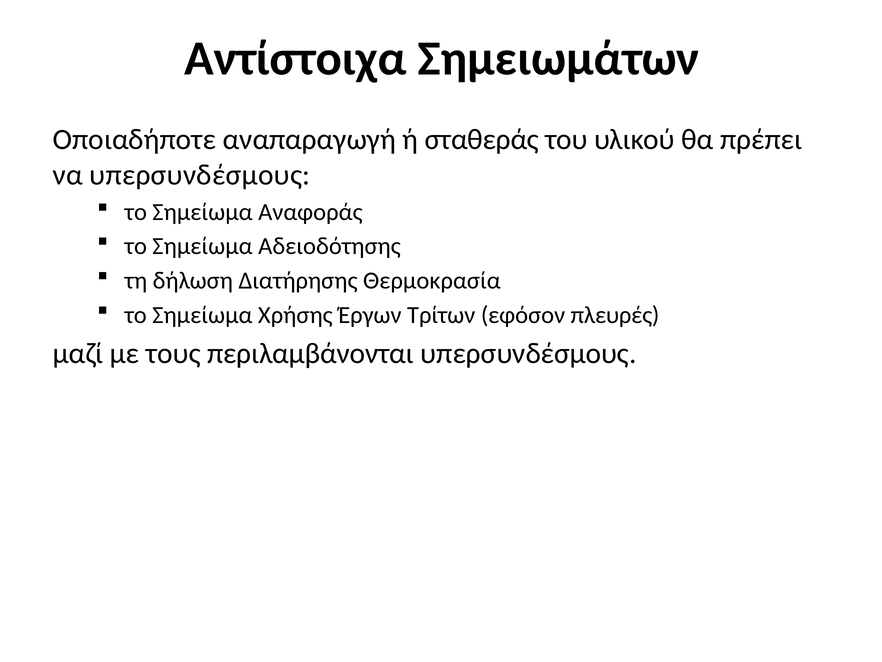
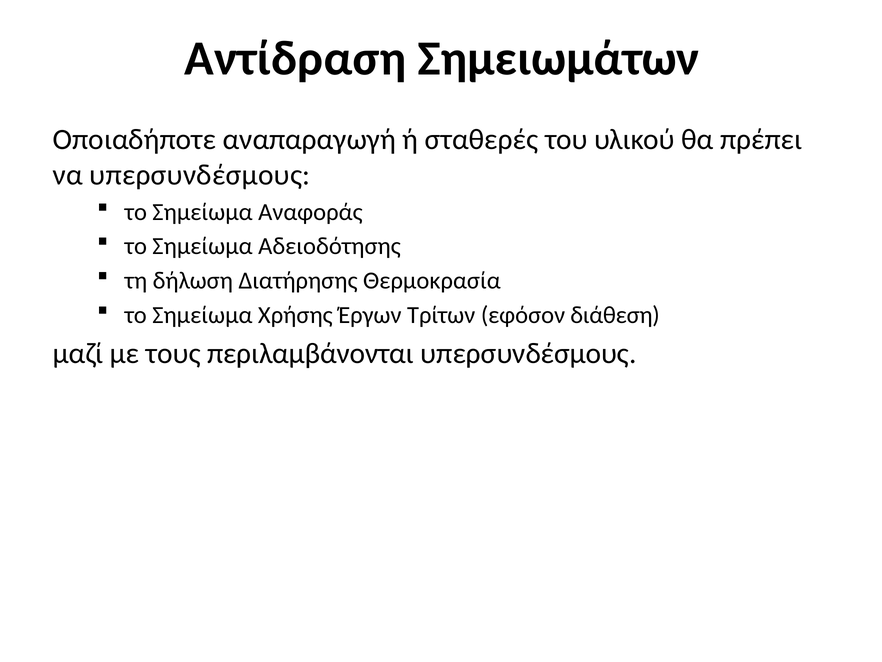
Αντίστοιχα: Αντίστοιχα -> Αντίδραση (295, 58)
σταθεράς: σταθεράς -> σταθερές (482, 140)
πλευρές: πλευρές -> διάθεση (615, 315)
